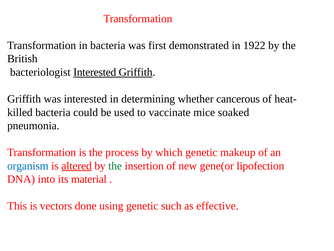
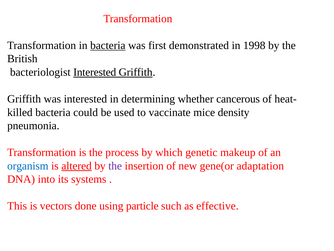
bacteria underline: none -> present (108, 45)
1922: 1922 -> 1998 (254, 45)
soaked: soaked -> density (234, 112)
the colour: green -> purple (115, 166)
lipofection: lipofection -> adaptation (260, 166)
material: material -> systems (89, 179)
using genetic: genetic -> particle (142, 206)
